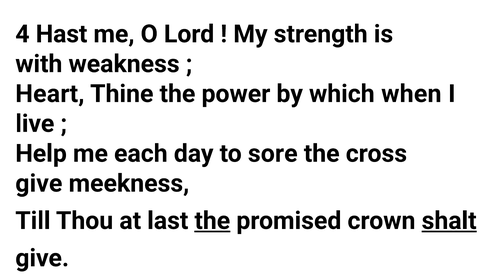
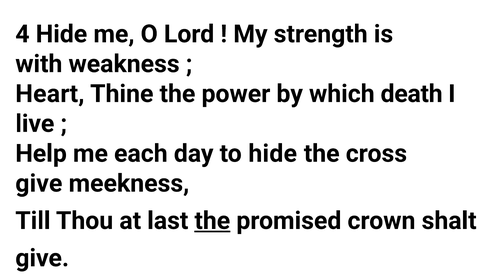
4 Hast: Hast -> Hide (61, 34)
when: when -> death (412, 94)
to sore: sore -> hide (273, 153)
shalt underline: present -> none (449, 220)
